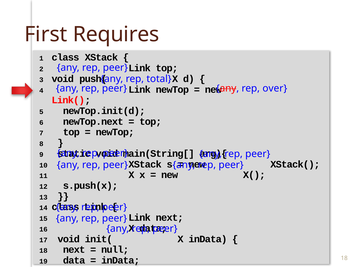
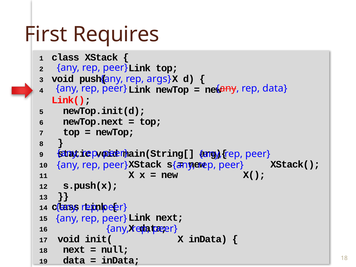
total: total -> args (159, 79)
rep over: over -> data (275, 88)
